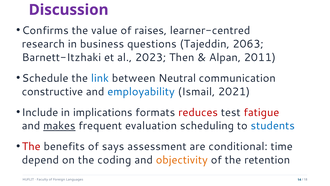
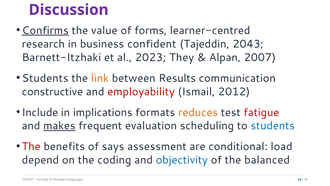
Confirms underline: none -> present (45, 30)
raises: raises -> forms (151, 30)
questions: questions -> confident (152, 44)
2063: 2063 -> 2043 (248, 44)
Then: Then -> They (182, 57)
2011: 2011 -> 2007 (260, 57)
Schedule: Schedule -> Students (45, 78)
link colour: blue -> orange (100, 78)
Neutral: Neutral -> Results (177, 78)
employability colour: blue -> red (141, 91)
2021: 2021 -> 2012 (234, 91)
reduces colour: red -> orange (198, 112)
time: time -> load (282, 146)
objectivity colour: orange -> blue (182, 160)
retention: retention -> balanced (267, 160)
